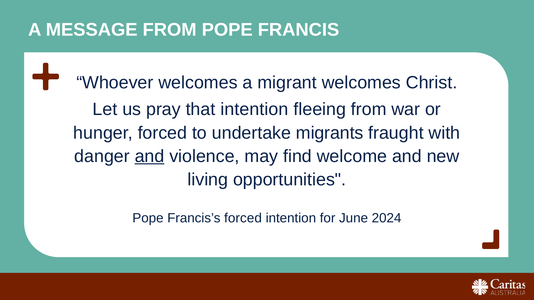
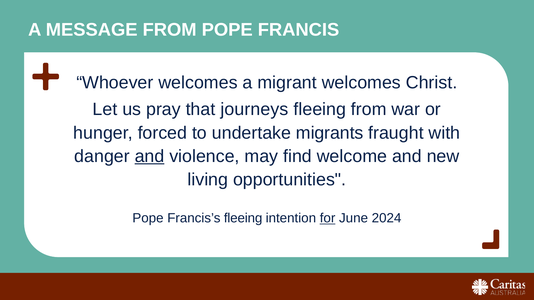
that intention: intention -> journeys (254, 109)
Francis’s forced: forced -> fleeing (243, 218)
for underline: none -> present (328, 218)
